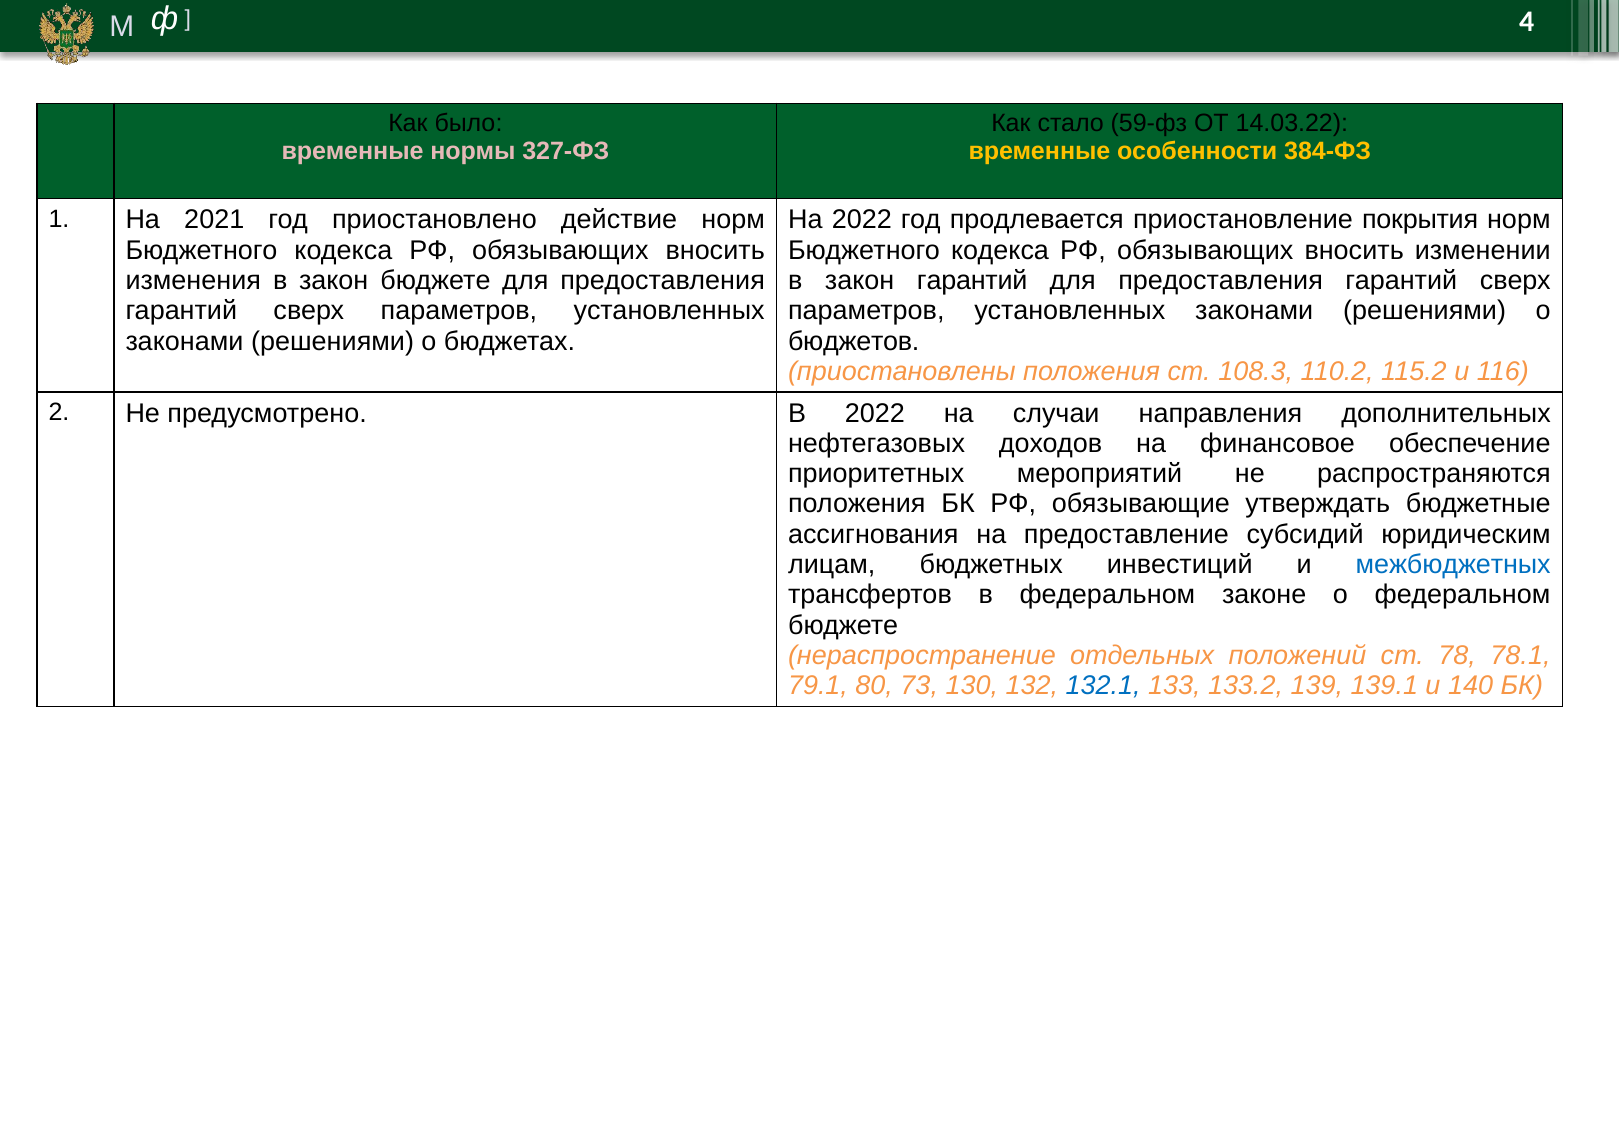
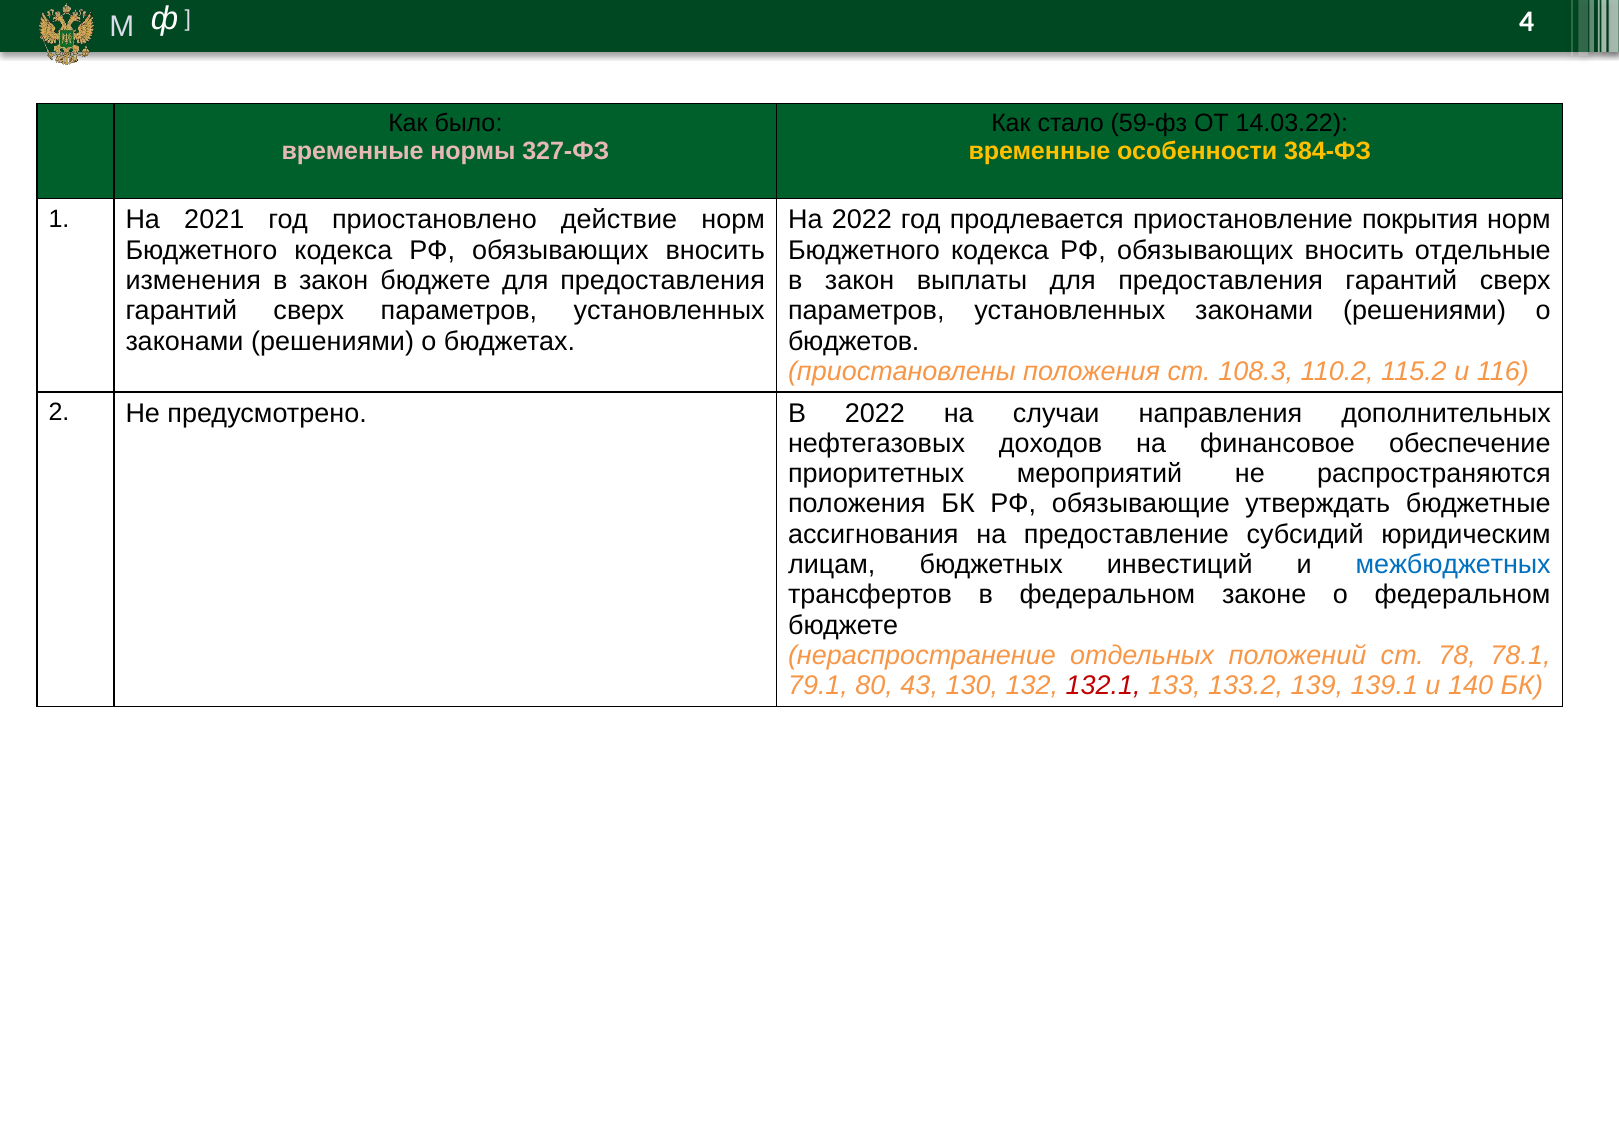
изменении: изменении -> отдельные (1483, 250)
закон гарантий: гарантий -> выплаты (972, 280)
73: 73 -> 43 (919, 686)
132.1 colour: blue -> red (1103, 686)
